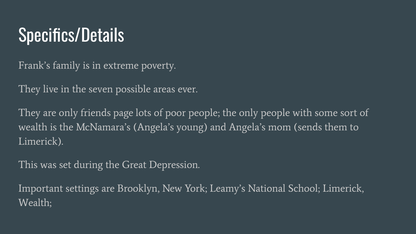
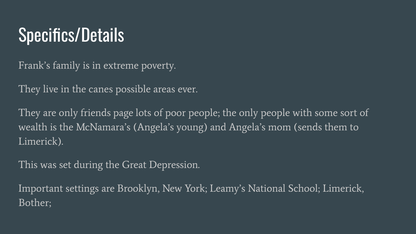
seven: seven -> canes (101, 89)
Wealth: Wealth -> Bother (35, 203)
